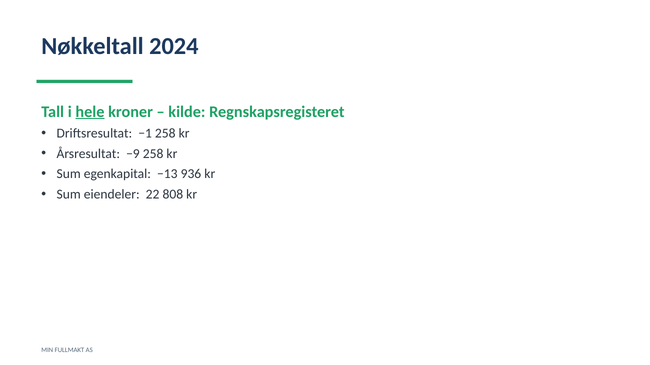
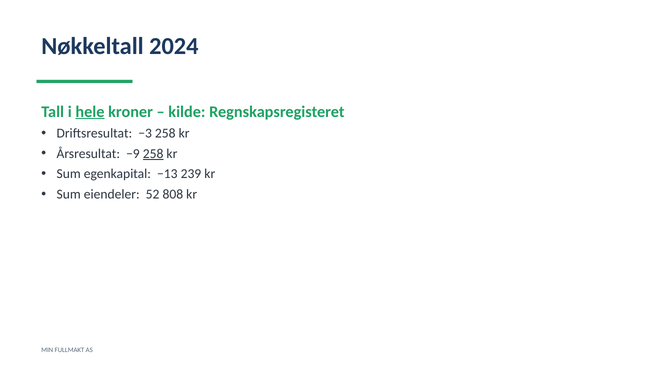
−1: −1 -> −3 (145, 134)
258 underline: none -> present (153, 154)
936: 936 -> 239 (191, 174)
22: 22 -> 52 (153, 195)
